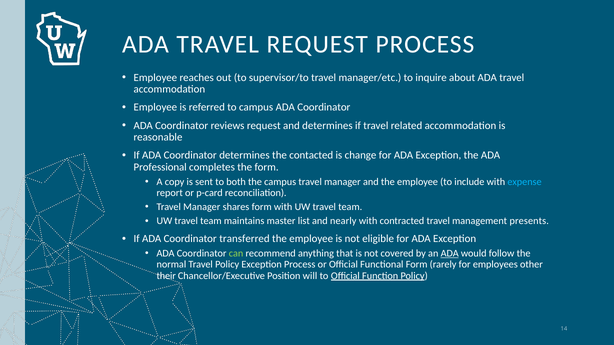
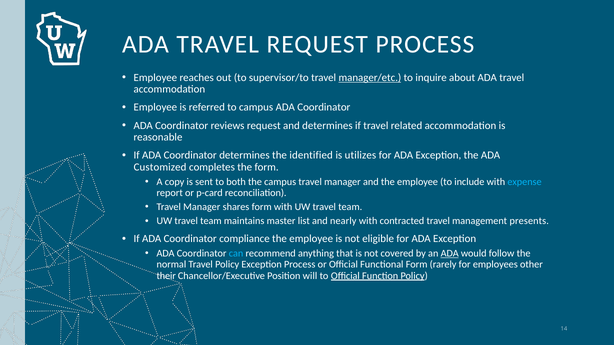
manager/etc underline: none -> present (370, 78)
contacted: contacted -> identified (311, 155)
change: change -> utilizes (360, 155)
Professional: Professional -> Customized (160, 167)
transferred: transferred -> compliance (244, 239)
can colour: light green -> light blue (236, 254)
